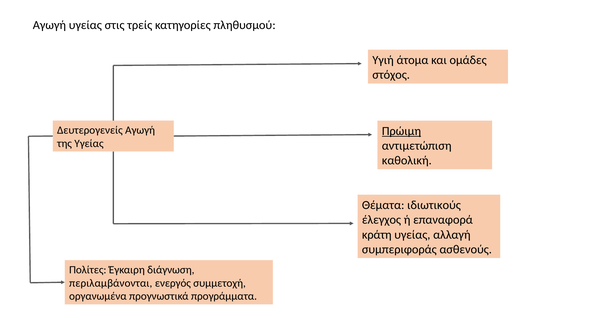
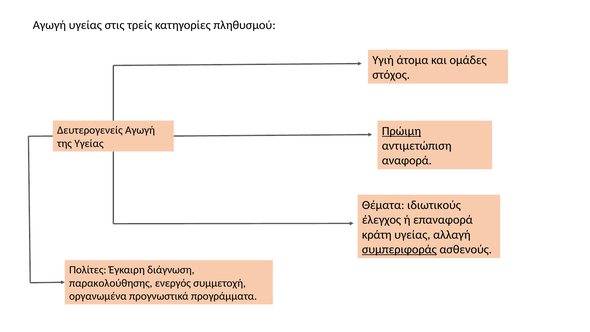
καθολική: καθολική -> αναφορά (407, 160)
συμπεριφοράς underline: none -> present (399, 249)
περιλαμβάνονται: περιλαμβάνονται -> παρακολούθησης (111, 283)
